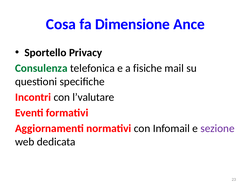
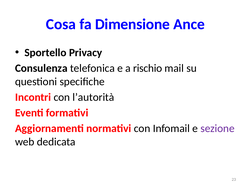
Consulenza colour: green -> black (41, 68)
fisiche: fisiche -> rischio (148, 68)
l’valutare: l’valutare -> l’autorità (93, 97)
